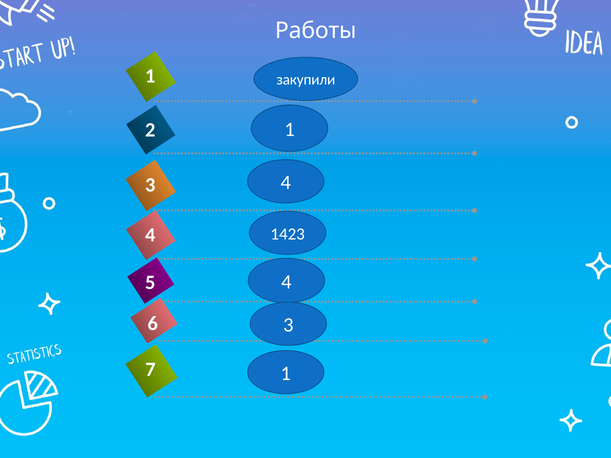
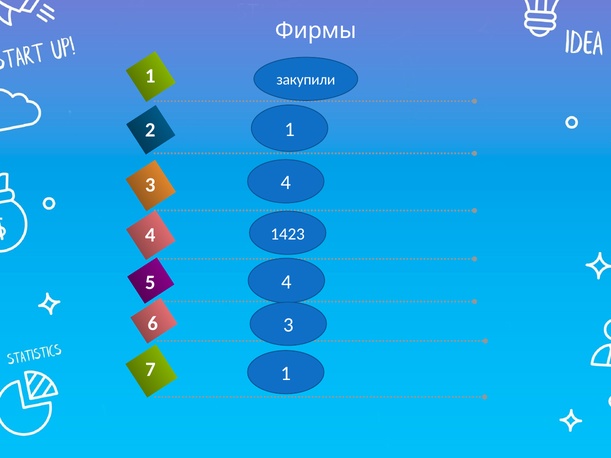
Работы: Работы -> Фирмы (316, 31)
